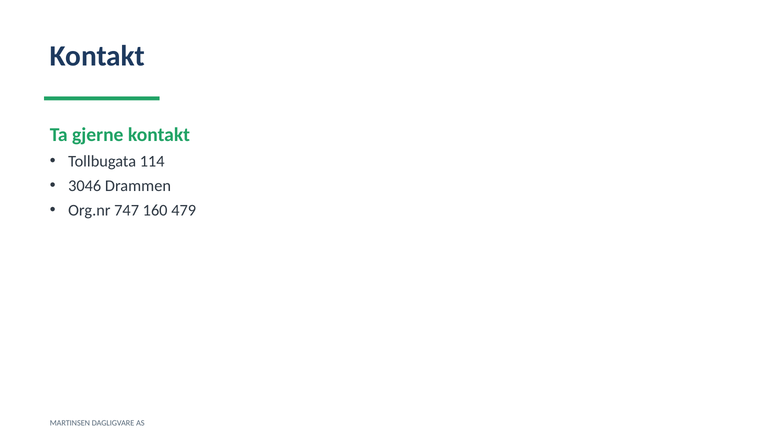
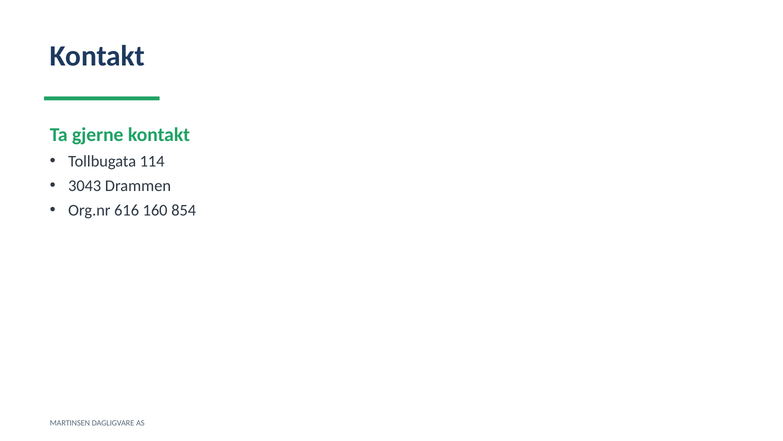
3046: 3046 -> 3043 (85, 185)
747: 747 -> 616 (127, 210)
479: 479 -> 854 (184, 210)
